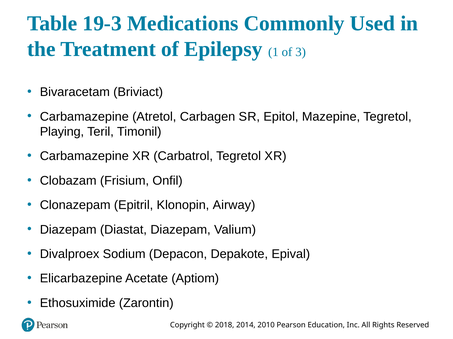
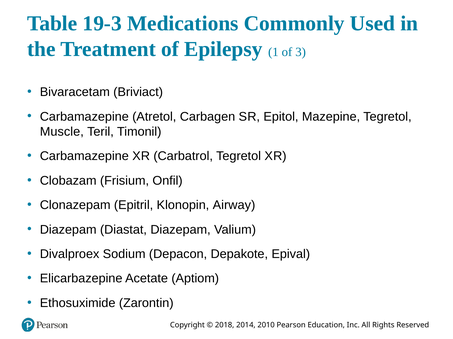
Playing: Playing -> Muscle (62, 132)
